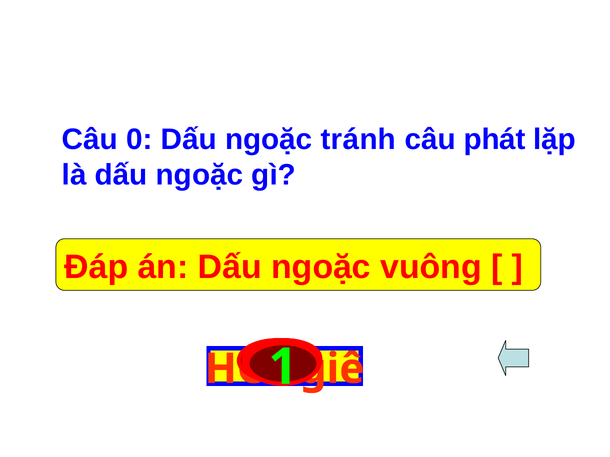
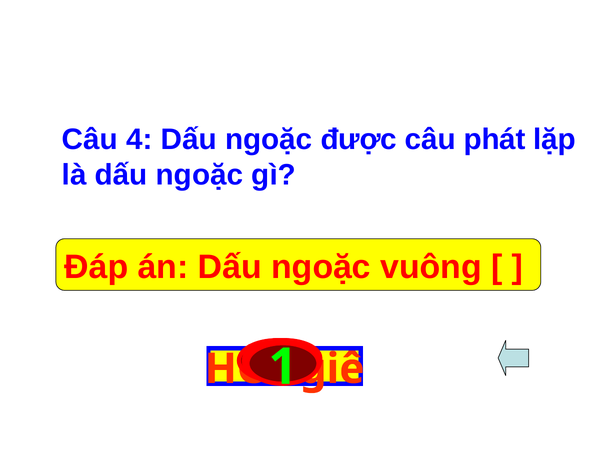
0: 0 -> 4 (139, 140)
tránh: tránh -> được (359, 140)
